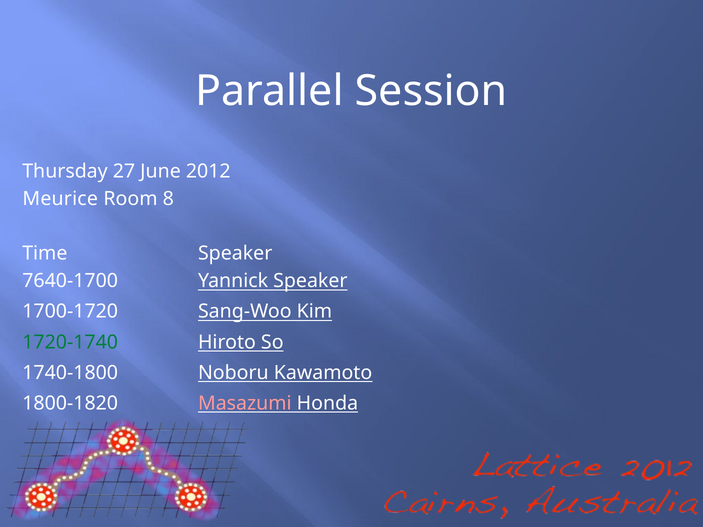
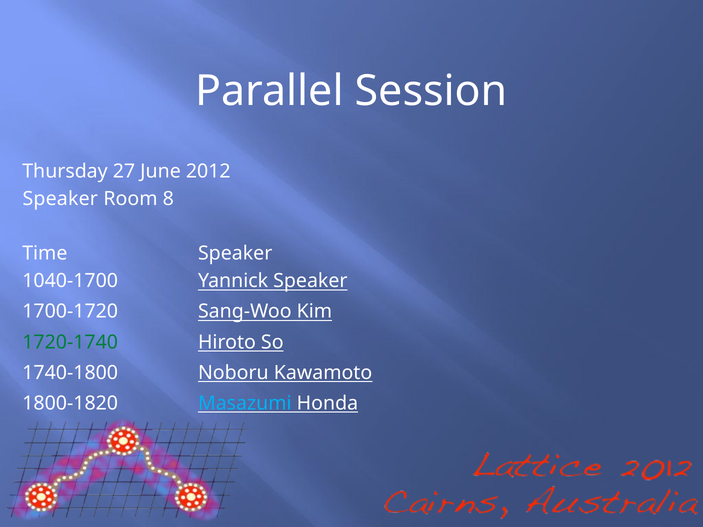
Meurice: Meurice -> Speaker (60, 199)
7640-1700: 7640-1700 -> 1040-1700 (70, 281)
Masazumi colour: pink -> light blue (245, 403)
